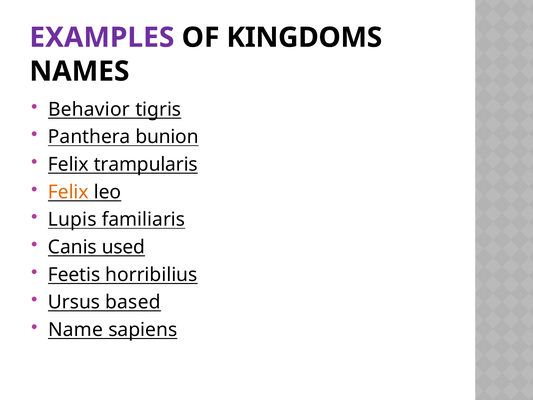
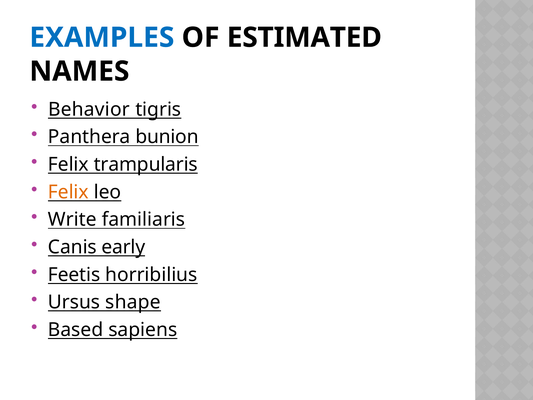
EXAMPLES colour: purple -> blue (102, 38)
KINGDOMS: KINGDOMS -> ESTIMATED (304, 38)
Lupis: Lupis -> Write (72, 219)
used: used -> early (123, 247)
based: based -> shape (133, 302)
Name: Name -> Based (76, 330)
